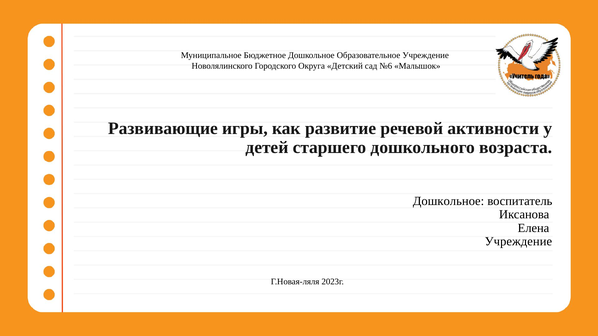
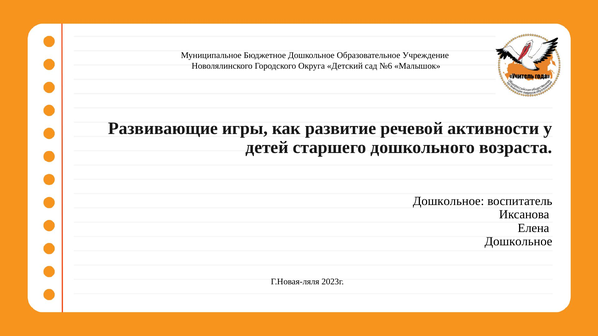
Учреждение: Учреждение -> Дошкольное (518, 242)
